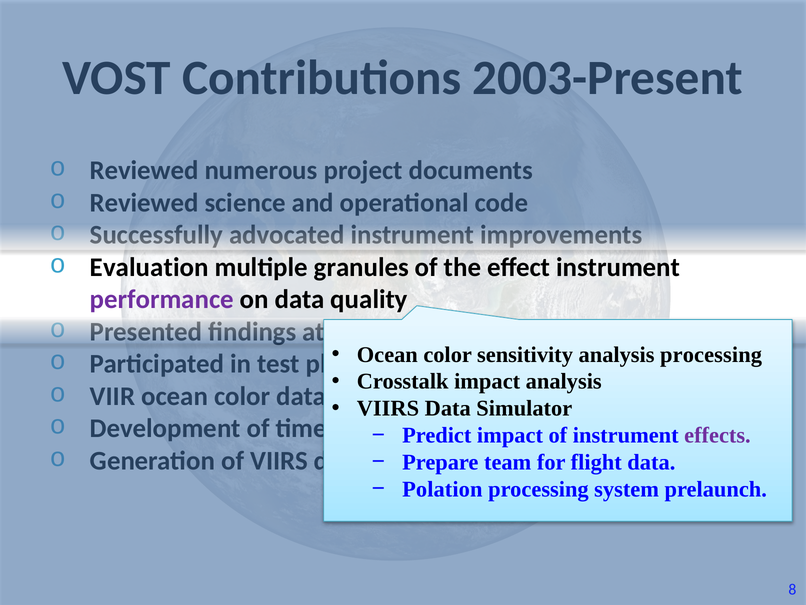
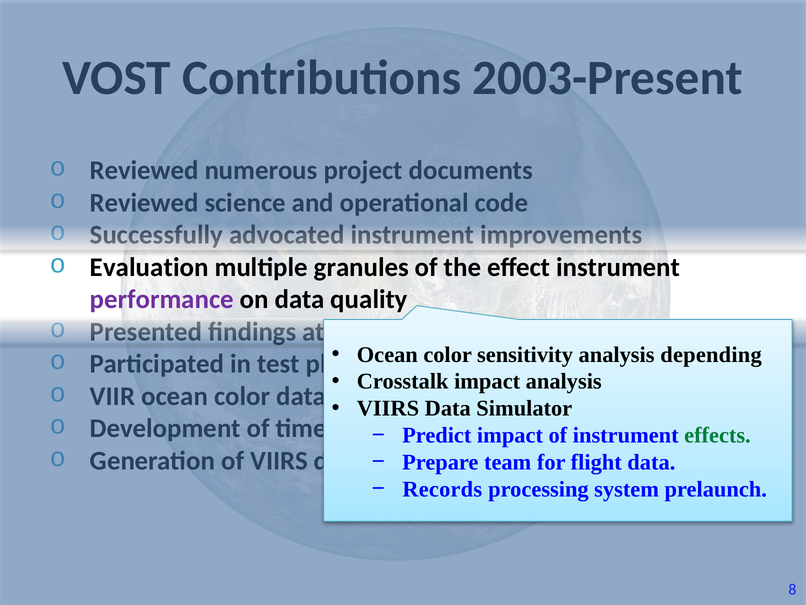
analysis processing: processing -> depending (711, 354)
effects colour: purple -> green (717, 435)
Polation: Polation -> Records (442, 489)
